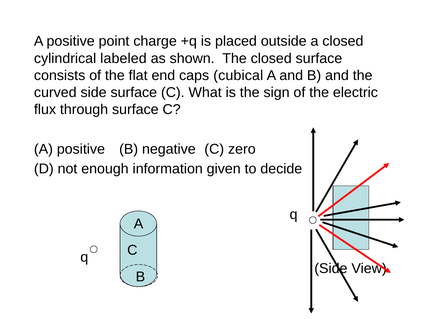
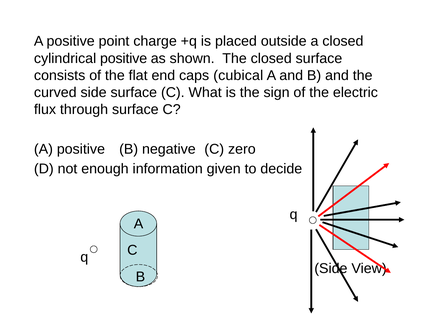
cylindrical labeled: labeled -> positive (124, 58)
